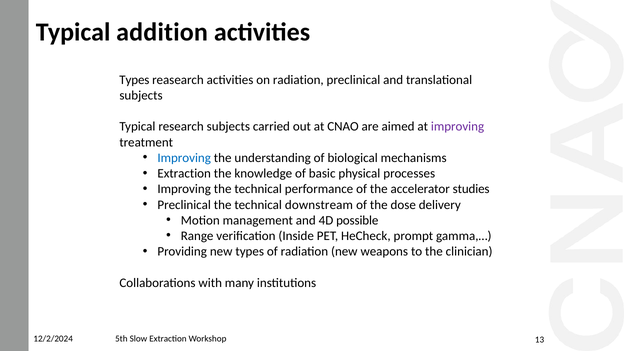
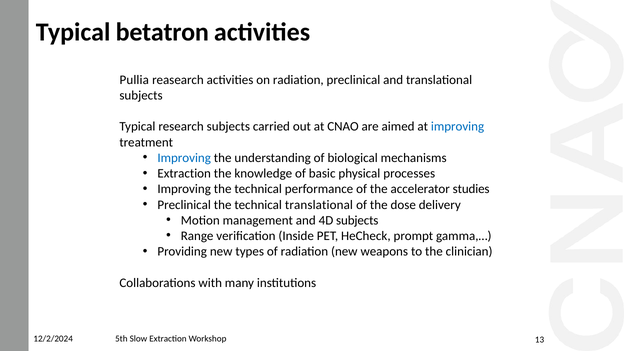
addition: addition -> betatron (162, 32)
Types: Types -> Pullia (134, 80)
improving colour: purple -> blue (458, 127)
technical downstream: downstream -> translational (319, 205)
4D possible: possible -> subjects (357, 220)
